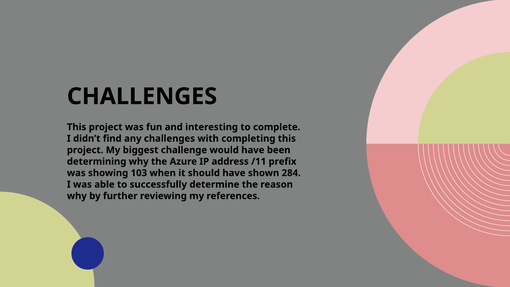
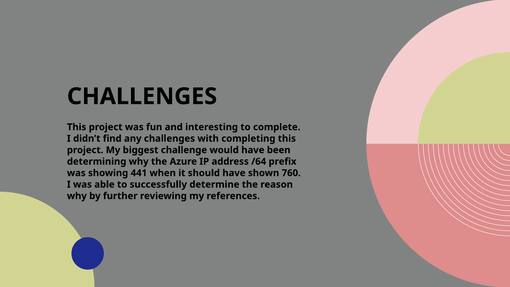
/11: /11 -> /64 (259, 161)
103: 103 -> 441 (139, 173)
284: 284 -> 760 (291, 173)
